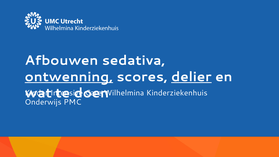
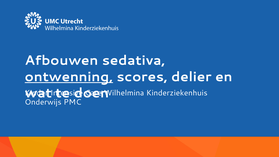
delier underline: present -> none (191, 77)
